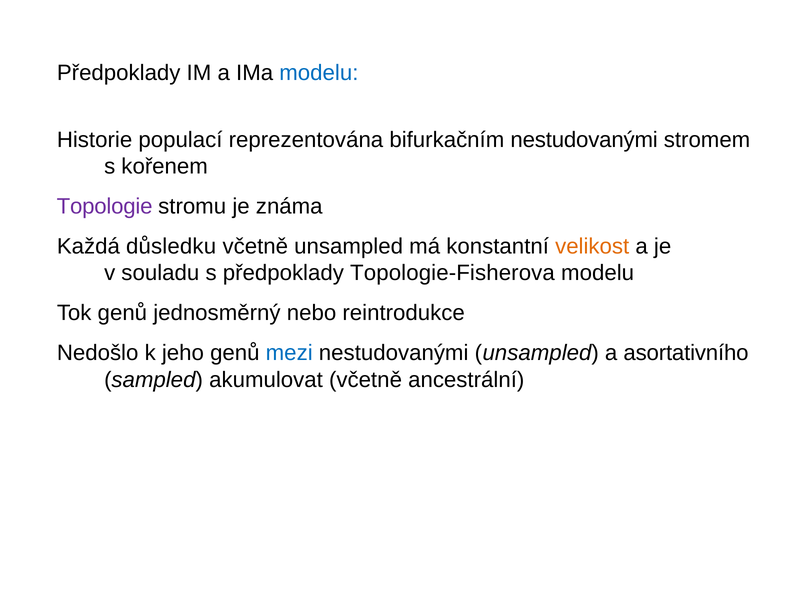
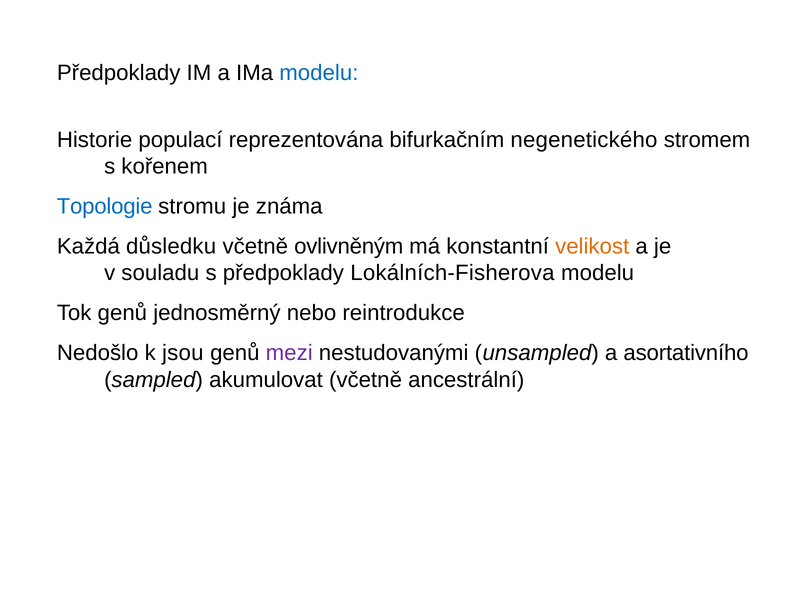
bifurkačním nestudovanými: nestudovanými -> negenetického (584, 140)
Topologie colour: purple -> blue (105, 206)
včetně unsampled: unsampled -> ovlivněným (349, 246)
Topologie-Fisherova: Topologie-Fisherova -> Lokálních-Fisherova (452, 273)
jeho: jeho -> jsou (183, 353)
mezi colour: blue -> purple (289, 353)
